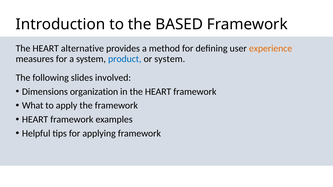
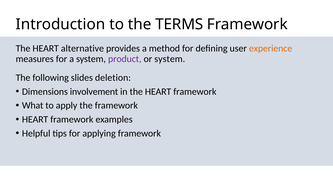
BASED: BASED -> TERMS (179, 24)
product colour: blue -> purple (125, 59)
involved: involved -> deletion (113, 78)
organization: organization -> involvement (94, 92)
